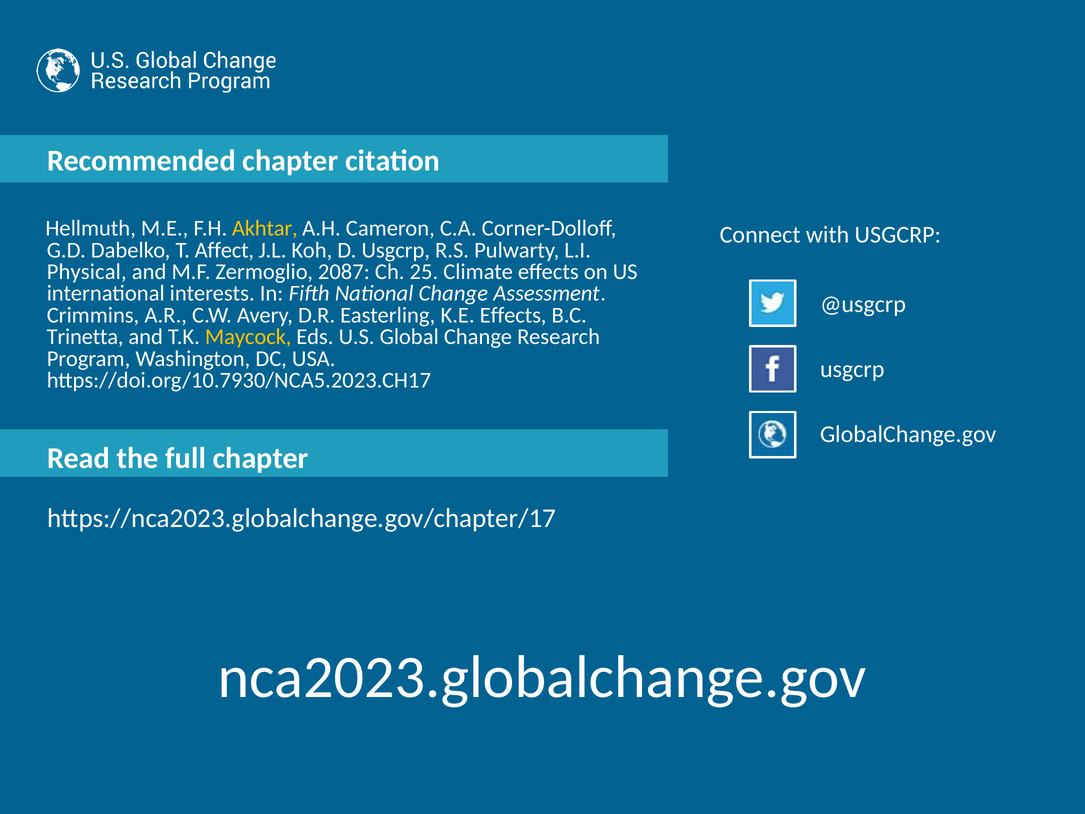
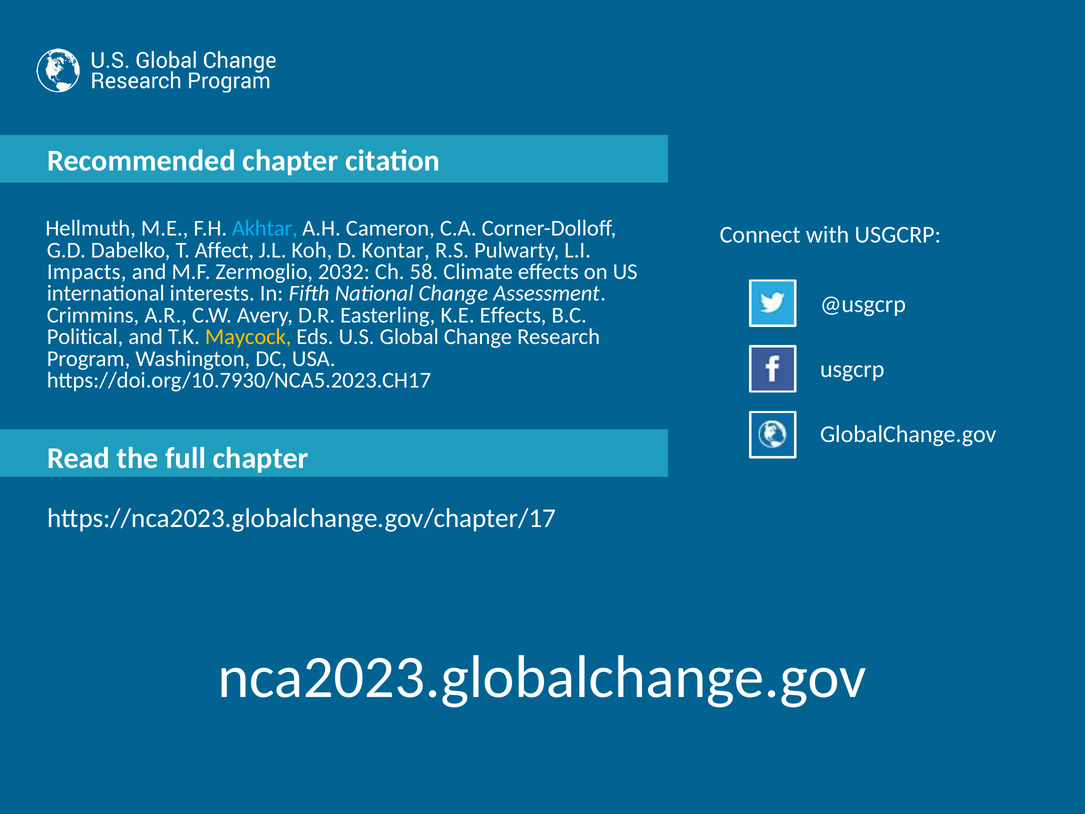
Akhtar colour: yellow -> light blue (265, 228)
D Usgcrp: Usgcrp -> Kontar (396, 250)
Physical: Physical -> Impacts (87, 272)
2087: 2087 -> 2032 (344, 272)
25: 25 -> 58 (424, 272)
Trinetta: Trinetta -> Political (85, 337)
